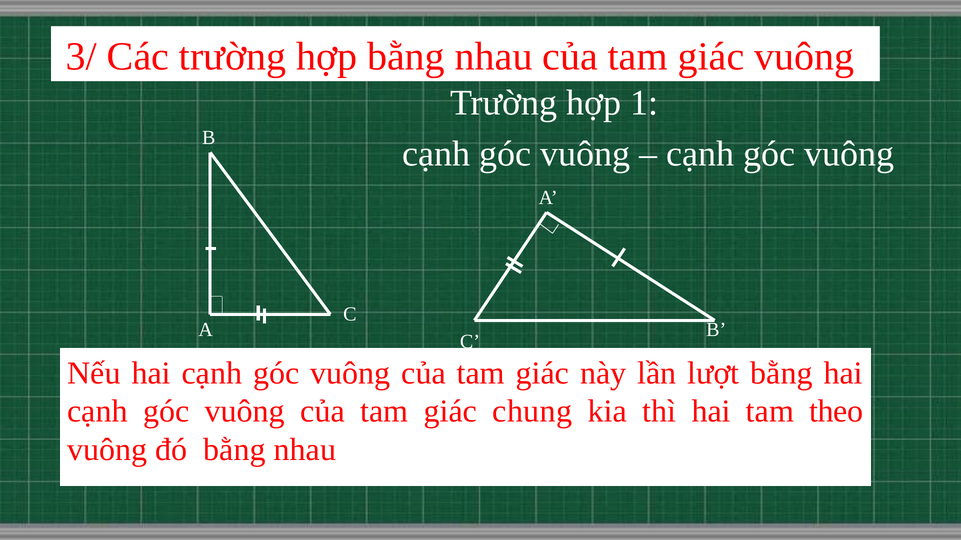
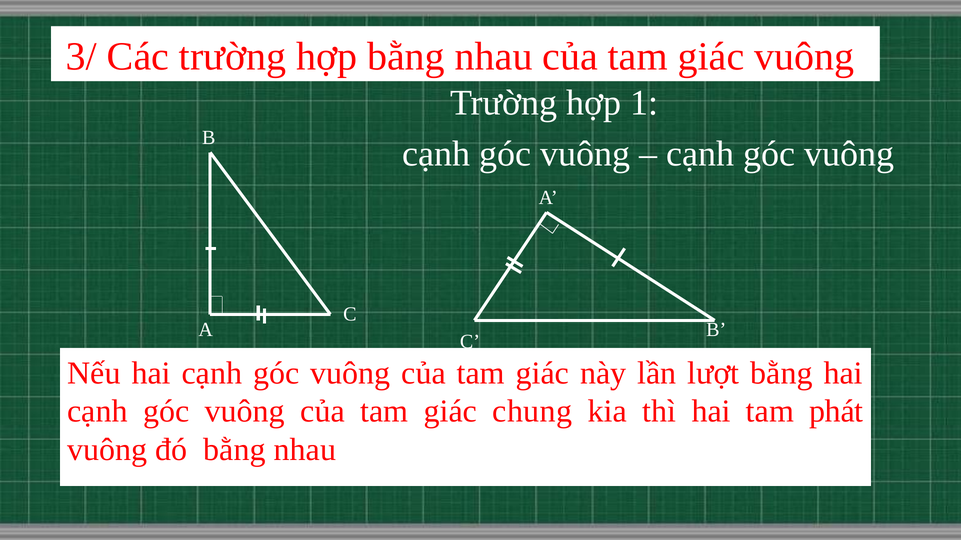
theo: theo -> phát (836, 412)
